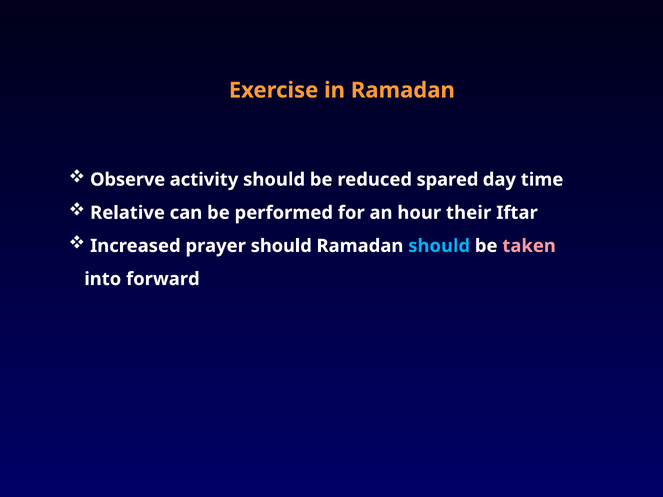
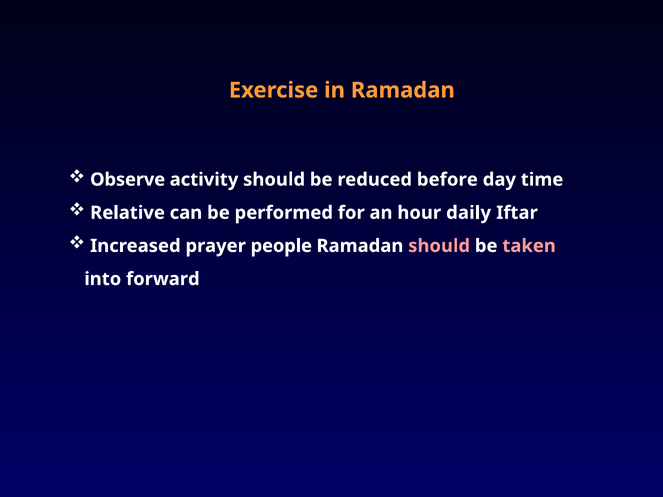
spared: spared -> before (447, 180)
their: their -> daily (469, 213)
prayer should: should -> people (281, 246)
should colour: light blue -> pink (439, 246)
